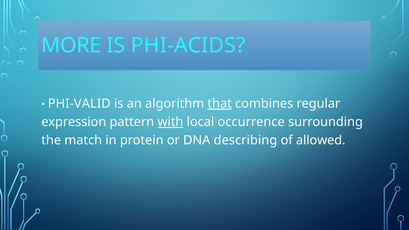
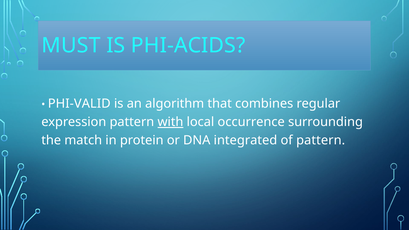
MORE: MORE -> MUST (71, 45)
that underline: present -> none (220, 104)
describing: describing -> integrated (245, 140)
of allowed: allowed -> pattern (321, 140)
